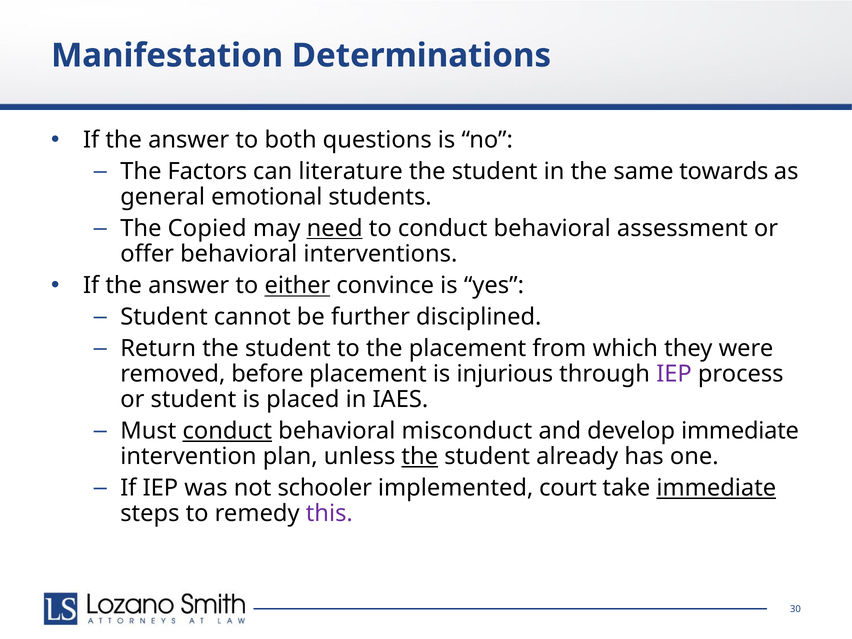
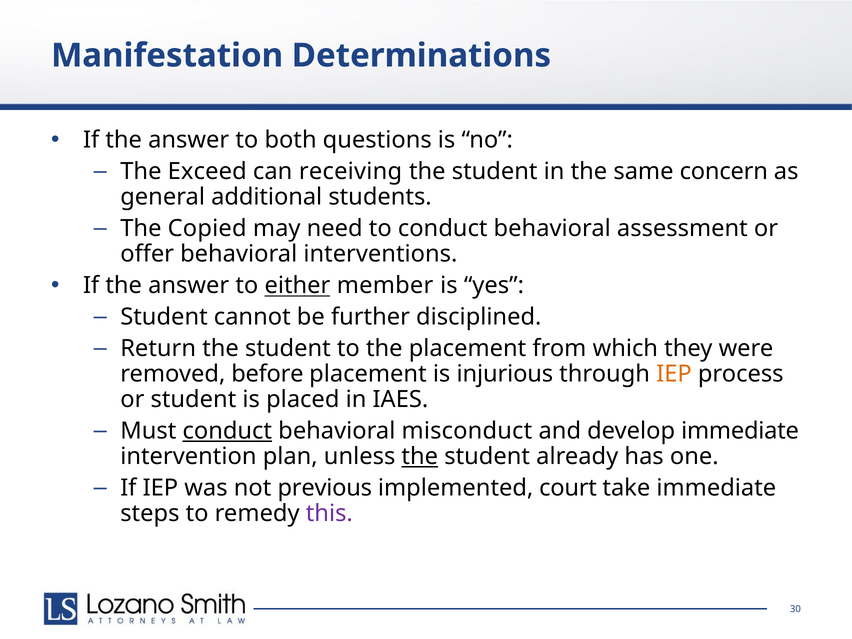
Factors: Factors -> Exceed (207, 171)
literature: literature -> receiving (351, 171)
towards: towards -> concern (724, 171)
emotional: emotional -> additional (267, 197)
need underline: present -> none (335, 228)
convince: convince -> member (385, 285)
IEP colour: purple -> orange (674, 374)
schooler: schooler -> previous (325, 488)
immediate underline: present -> none (716, 488)
